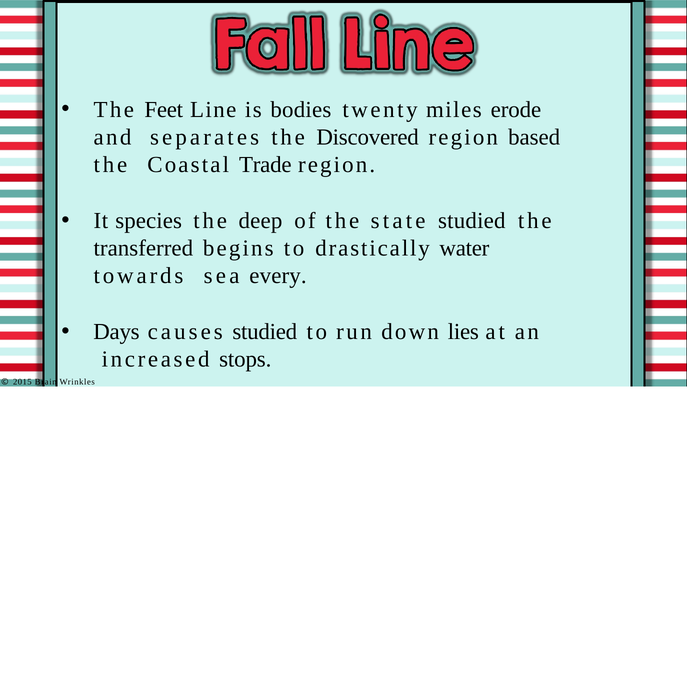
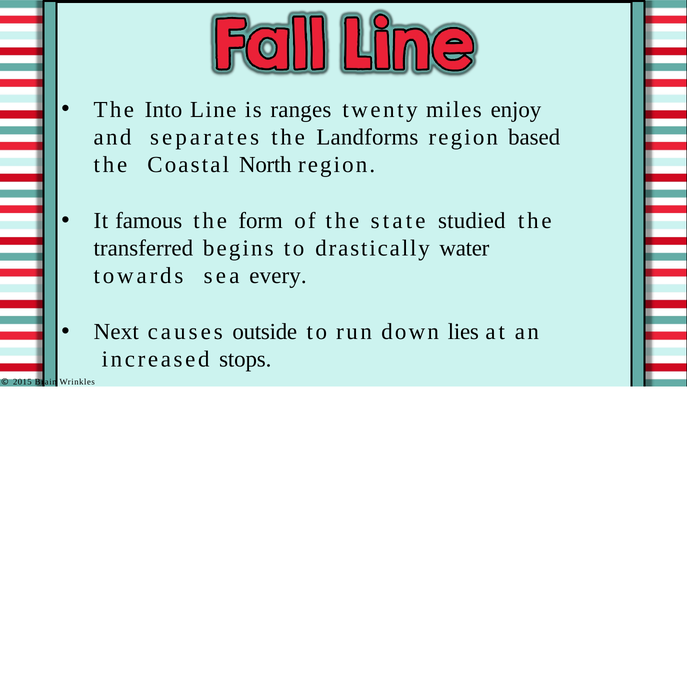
Feet: Feet -> Into (164, 110)
bodies: bodies -> ranges (301, 110)
erode: erode -> enjoy (516, 110)
Discovered: Discovered -> Landforms (367, 137)
Trade: Trade -> North (265, 165)
species: species -> famous (149, 221)
deep: deep -> form (261, 221)
Days: Days -> Next (116, 332)
causes studied: studied -> outside (265, 332)
